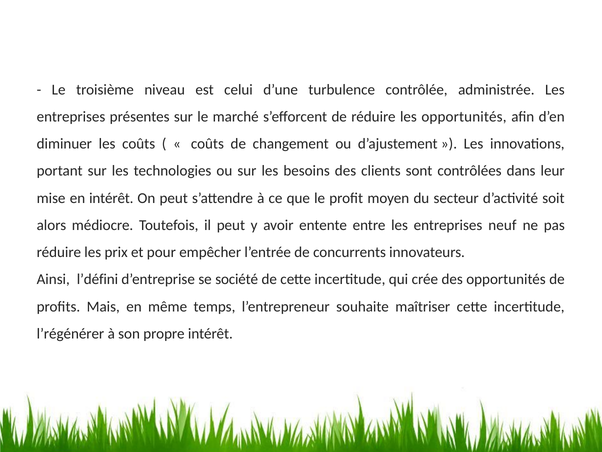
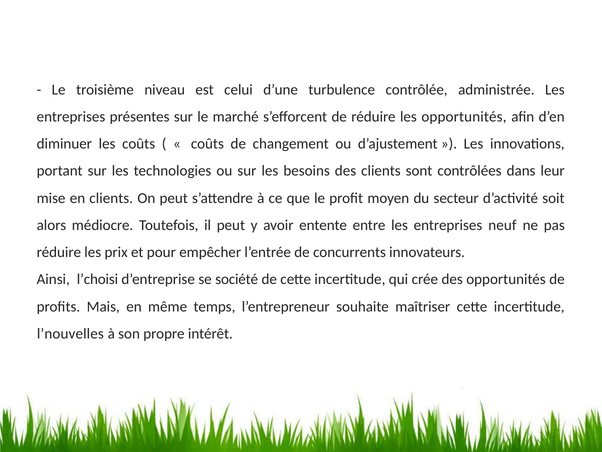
en intérêt: intérêt -> clients (111, 198)
l’défini: l’défini -> l’choisi (97, 279)
l’régénérer: l’régénérer -> l’nouvelles (70, 333)
